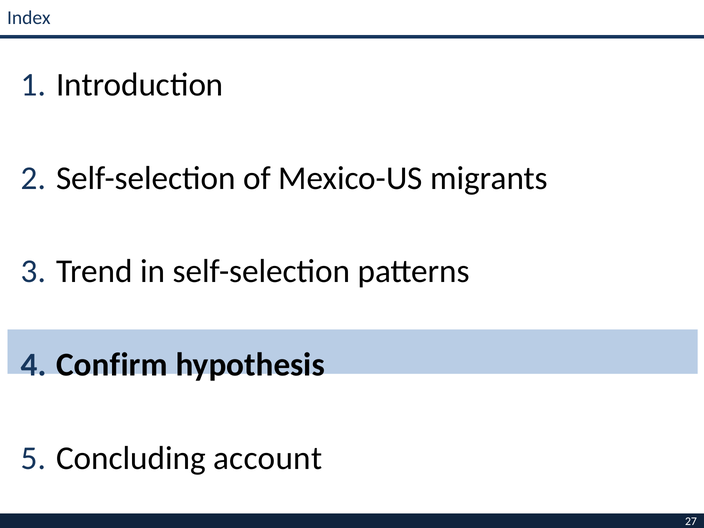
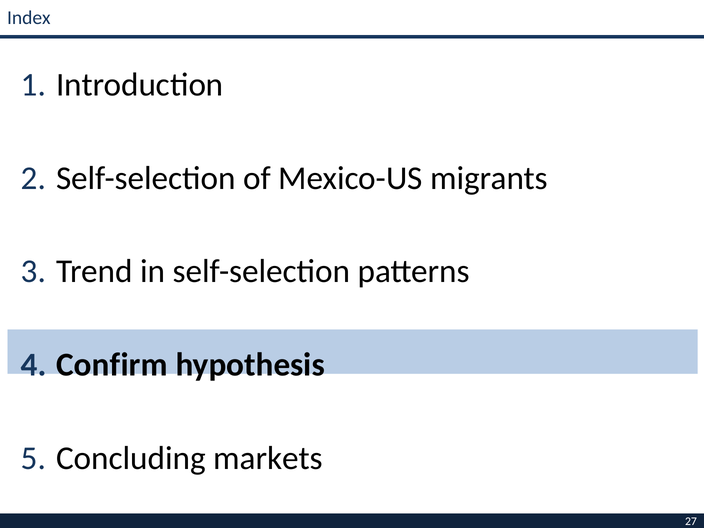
account: account -> markets (268, 458)
